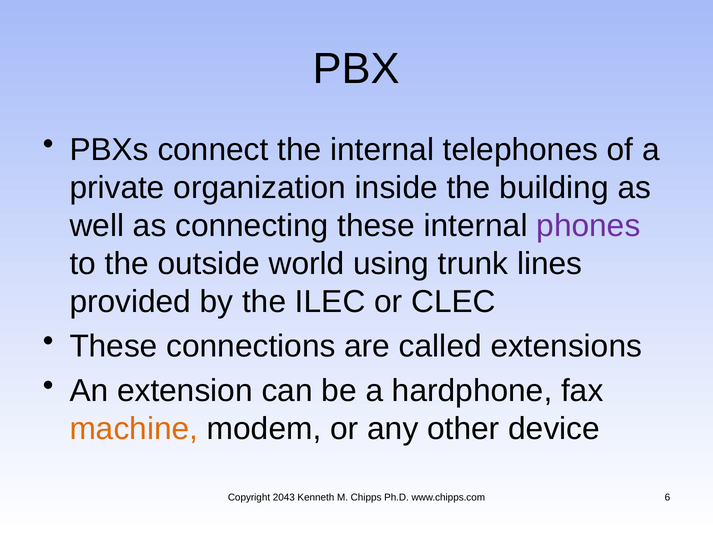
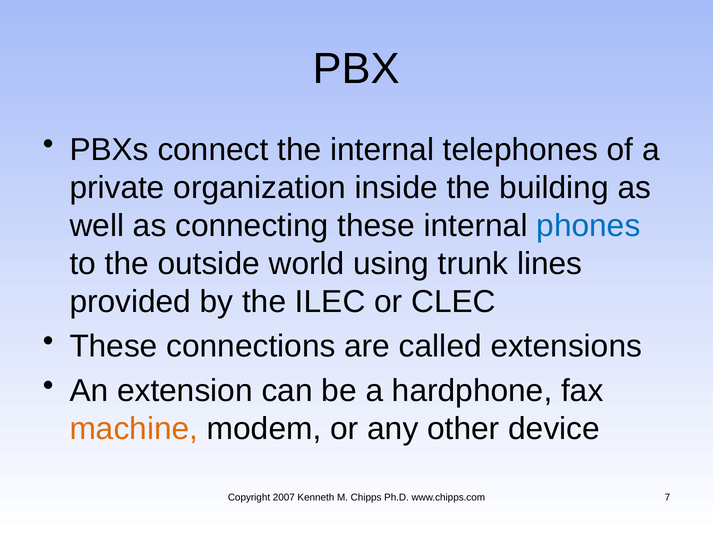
phones colour: purple -> blue (588, 226)
2043: 2043 -> 2007 (284, 497)
6: 6 -> 7 (668, 497)
